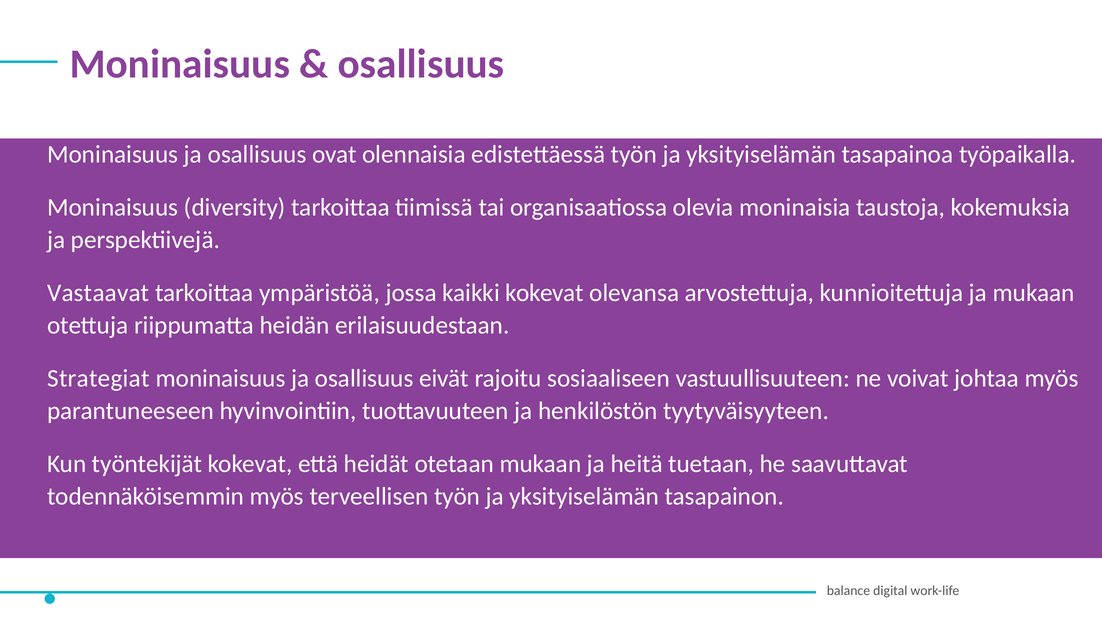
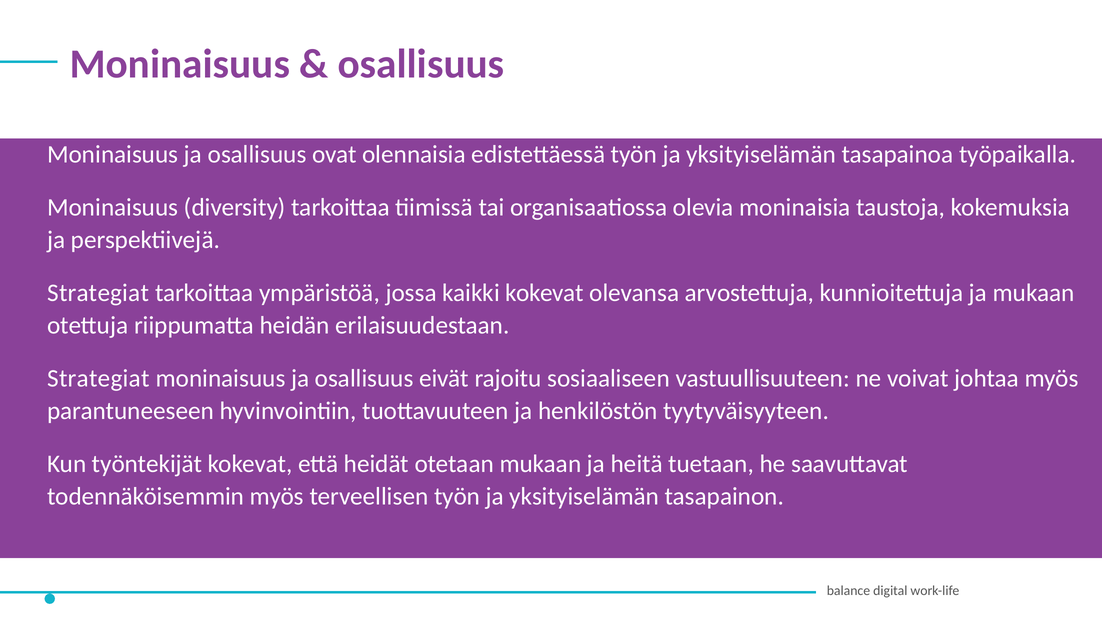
Vastaavat: Vastaavat -> Strategiat (98, 293)
